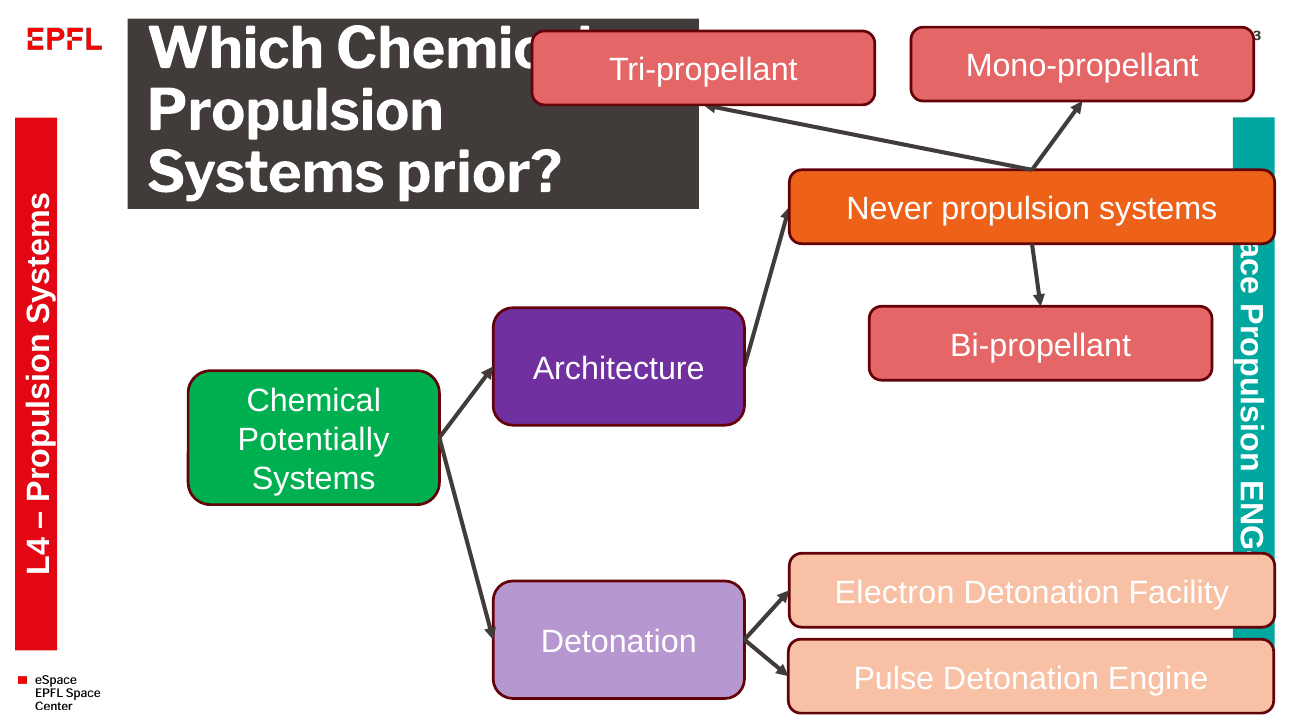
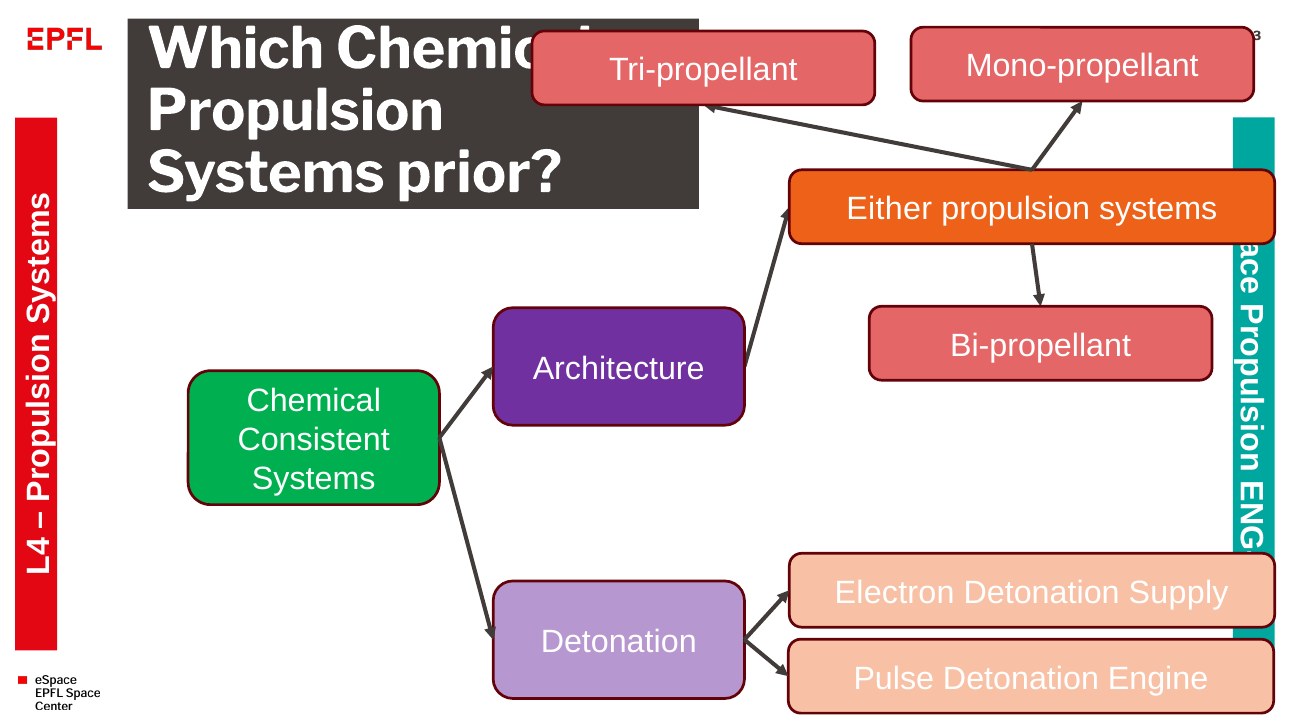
Never: Never -> Either (889, 209)
Potentially: Potentially -> Consistent (314, 440)
Facility: Facility -> Supply (1179, 593)
